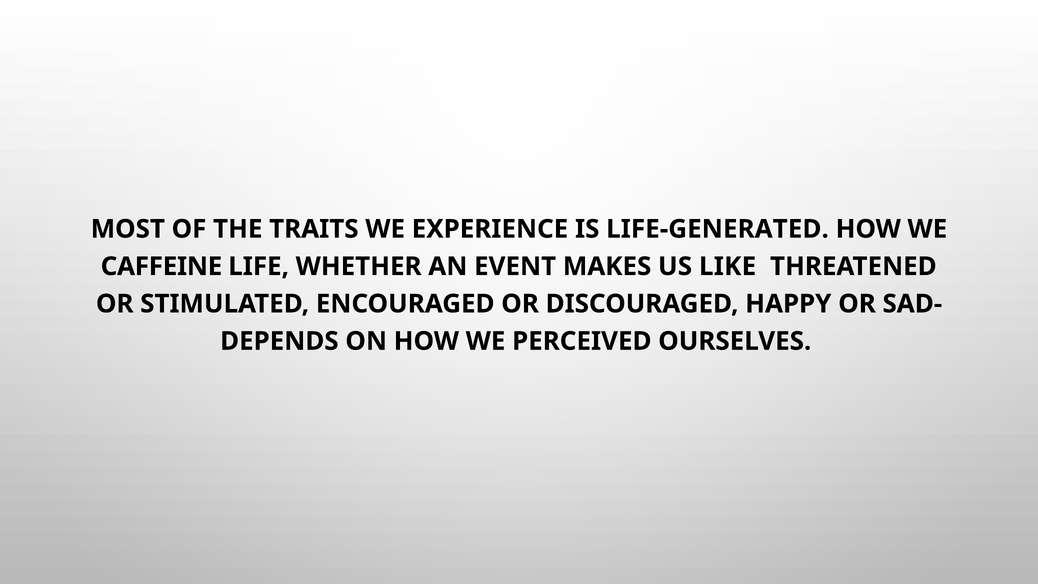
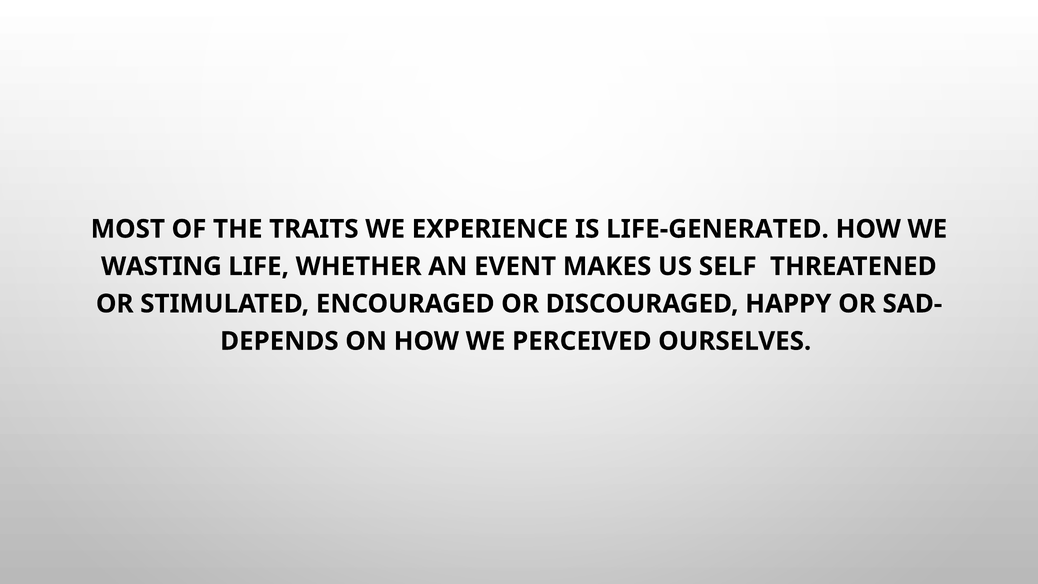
CAFFEINE: CAFFEINE -> WASTING (161, 266)
LIKE: LIKE -> SELF (728, 266)
